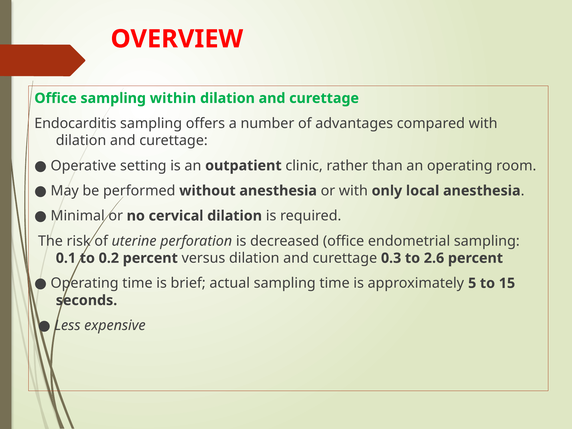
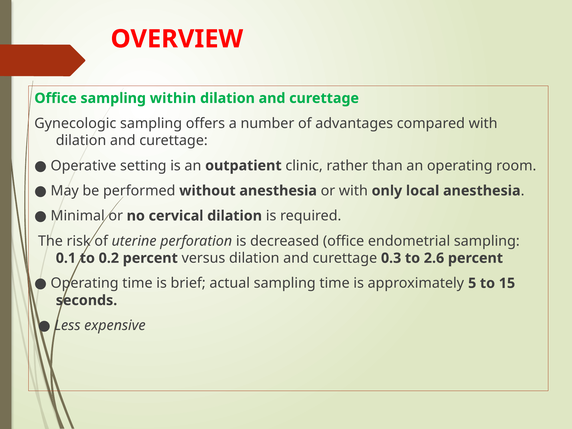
Endocarditis: Endocarditis -> Gynecologic (75, 123)
